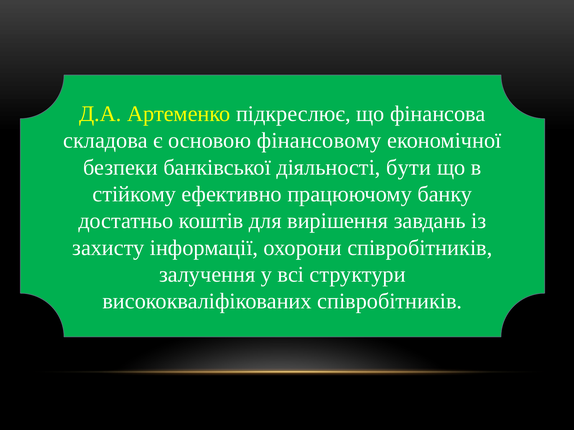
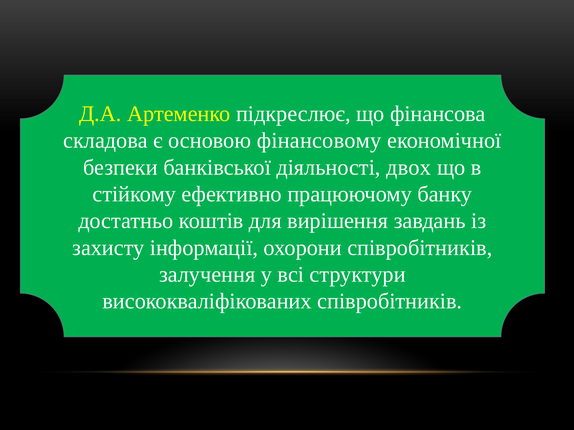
бути: бути -> двох (409, 168)
